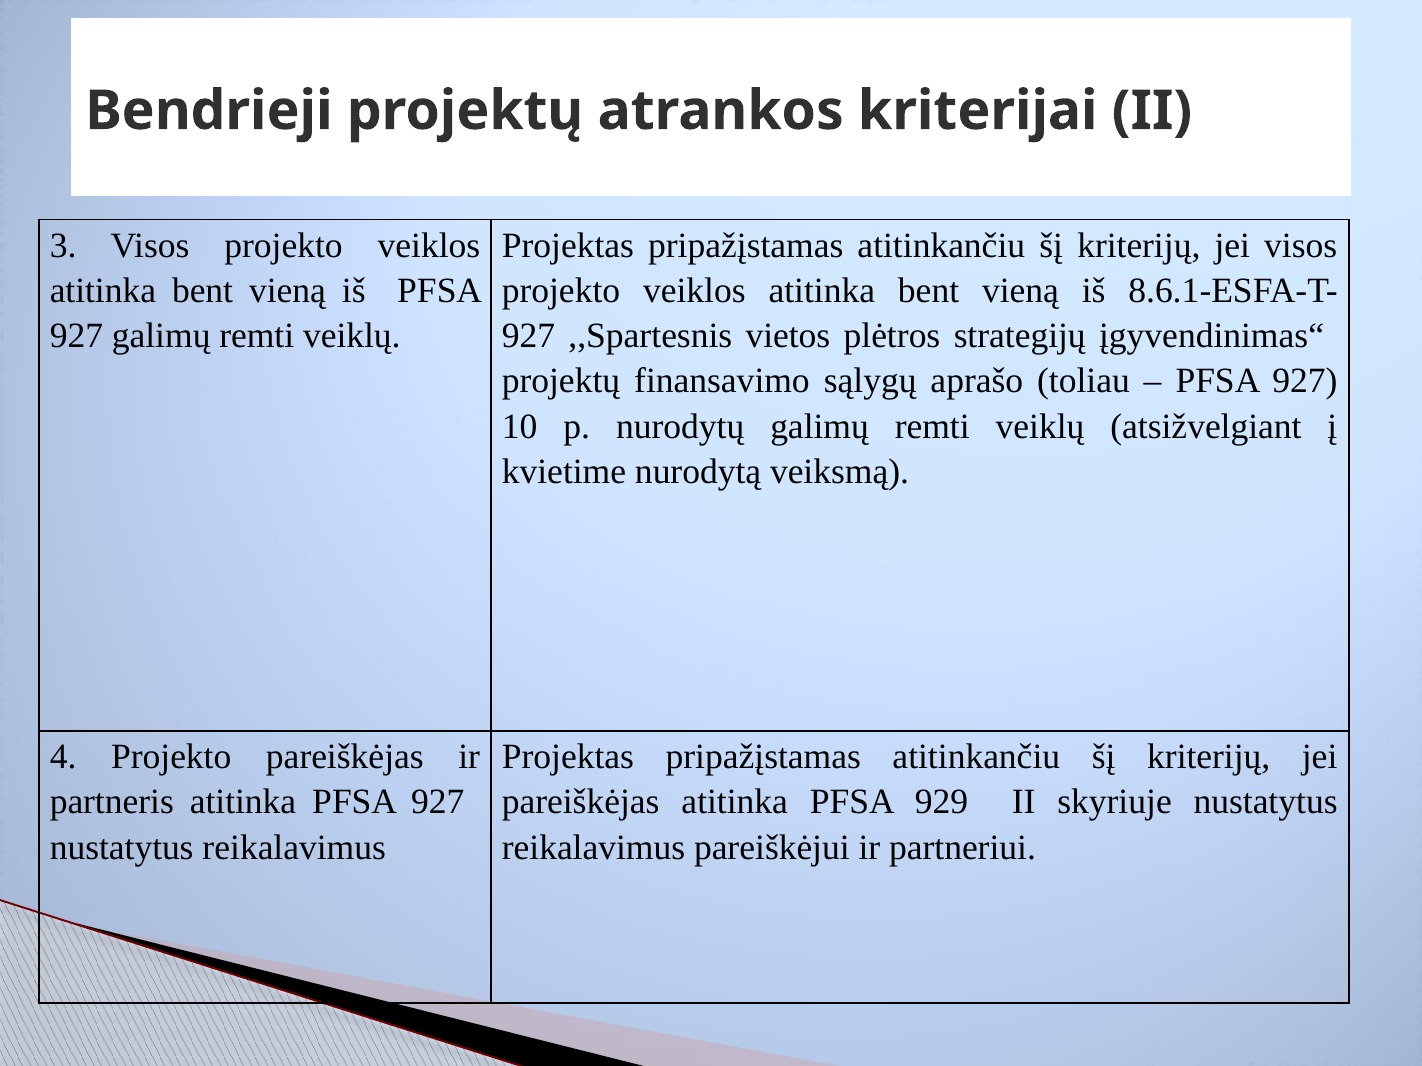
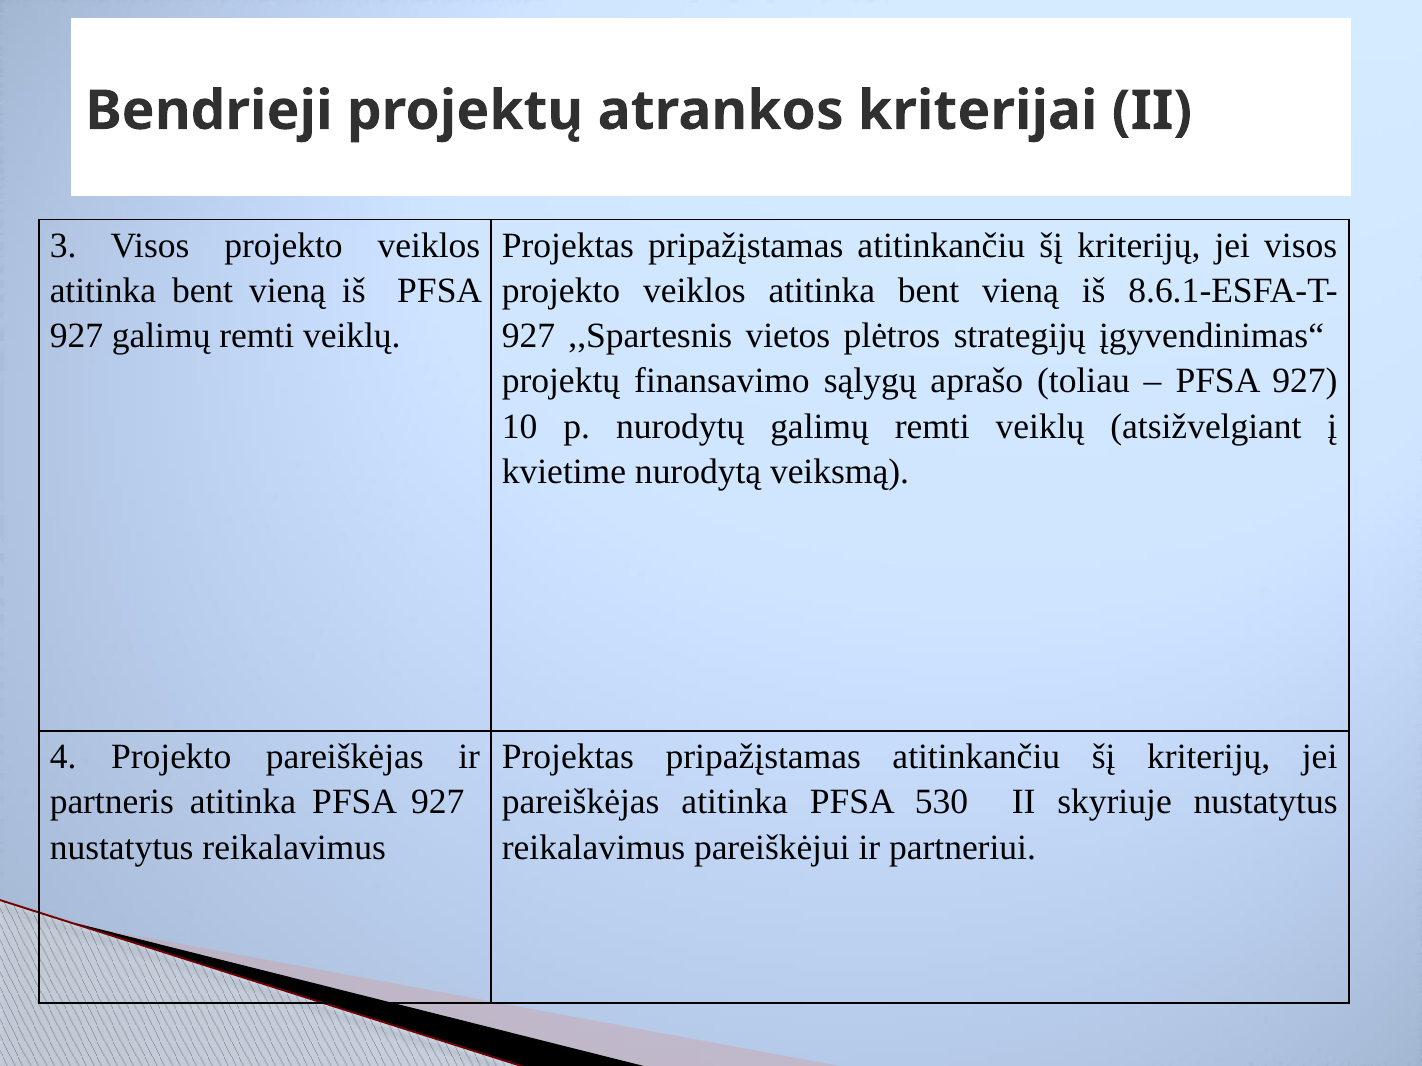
929: 929 -> 530 (941, 803)
